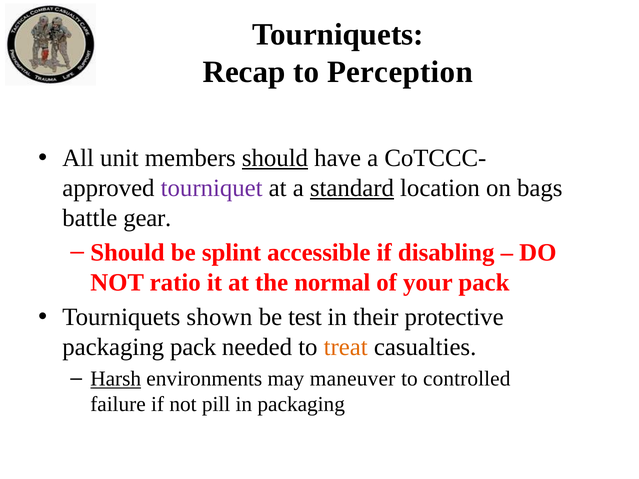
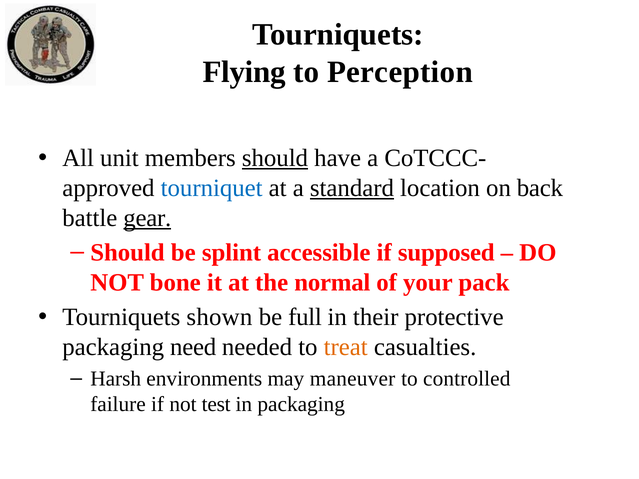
Recap: Recap -> Flying (244, 72)
tourniquet colour: purple -> blue (212, 188)
bags: bags -> back (540, 188)
gear underline: none -> present (147, 218)
disabling: disabling -> supposed (446, 253)
ratio: ratio -> bone (175, 283)
test: test -> full (305, 317)
packaging pack: pack -> need (193, 347)
Harsh underline: present -> none (116, 379)
pill: pill -> test (216, 405)
